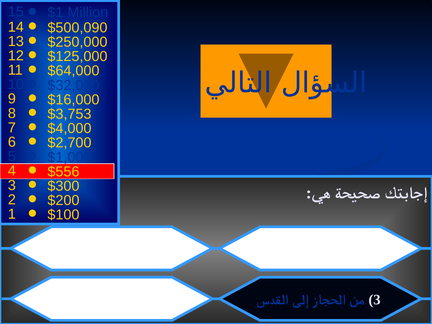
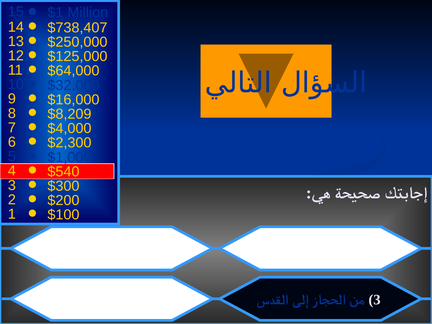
$500,090: $500,090 -> $738,407 (77, 28)
$3,753: $3,753 -> $8,209 (69, 114)
$2,700: $2,700 -> $2,300 (69, 143)
$556: $556 -> $540 (63, 172)
